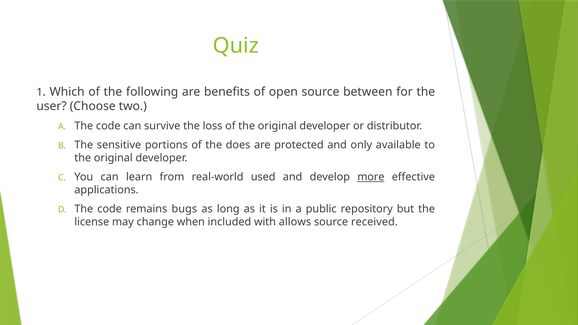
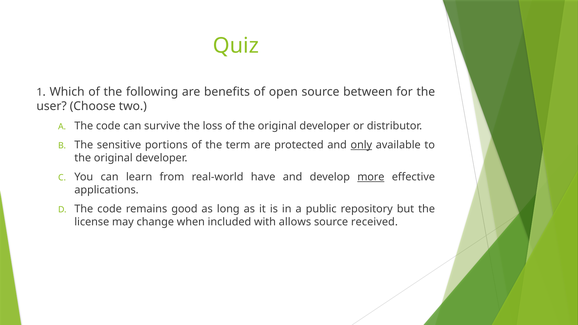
does: does -> term (238, 145)
only underline: none -> present (361, 145)
used: used -> have (263, 177)
bugs: bugs -> good (184, 209)
